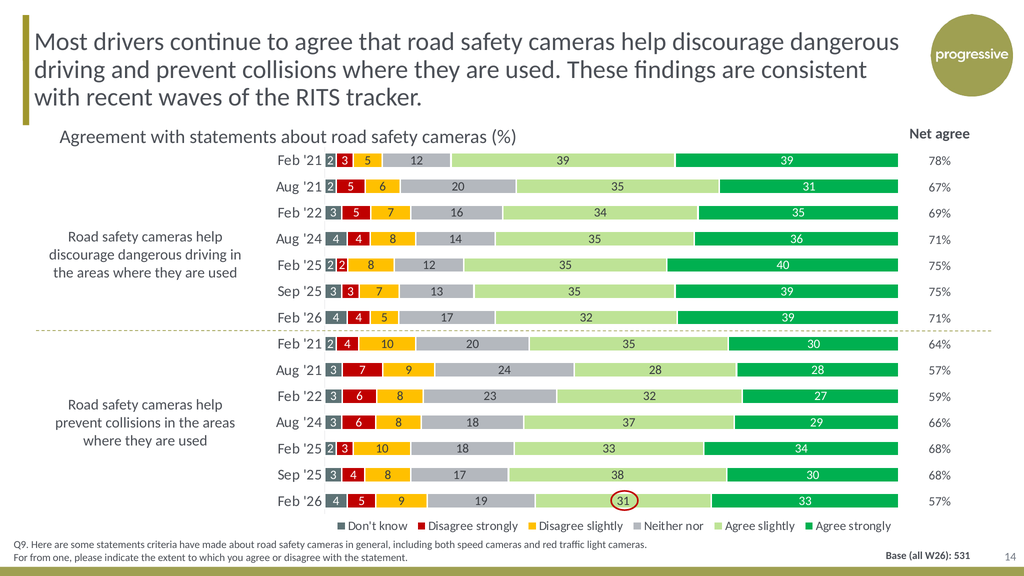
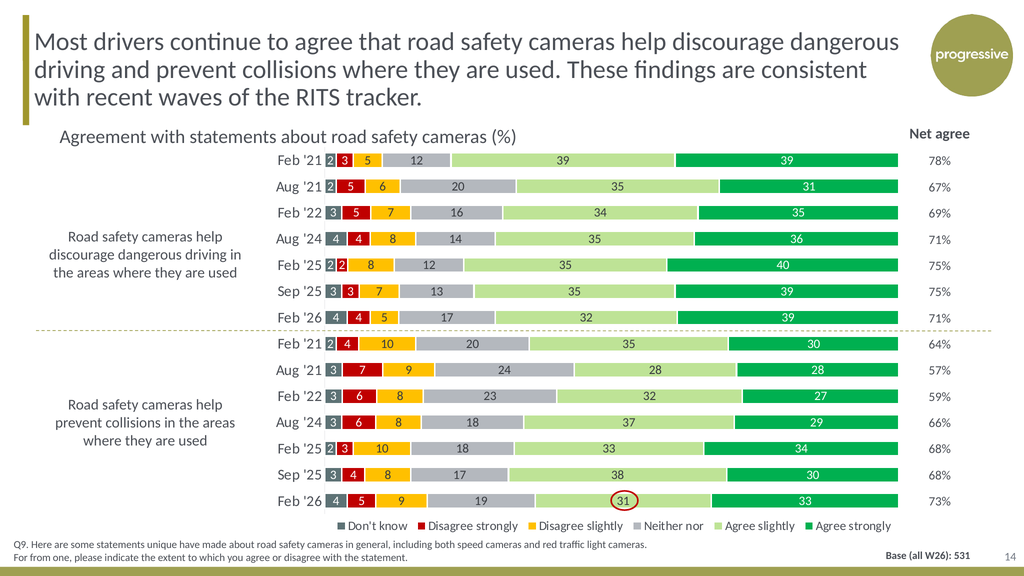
57%: 57% -> 73% (940, 502)
criteria: criteria -> unique (162, 545)
